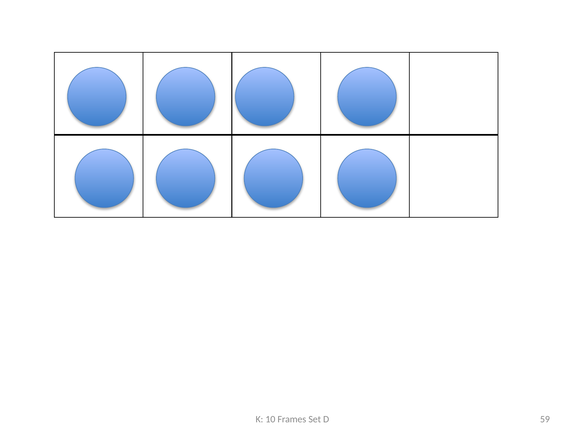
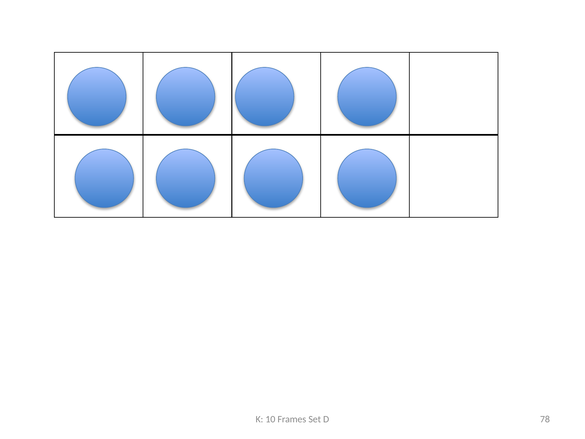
59: 59 -> 78 (545, 419)
